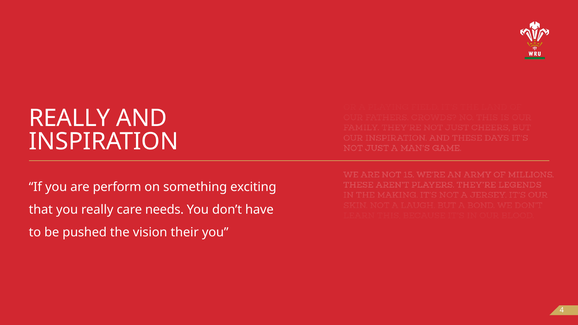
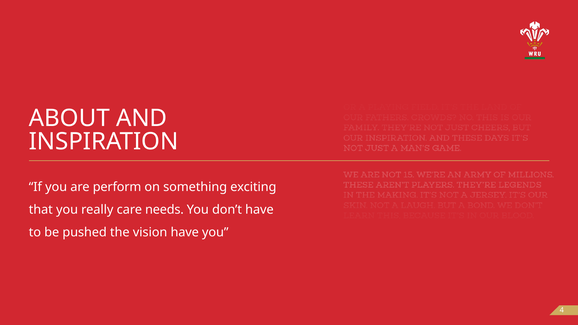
REALLY: REALLY -> ABOUT (69, 118)
vision their: their -> have (185, 233)
